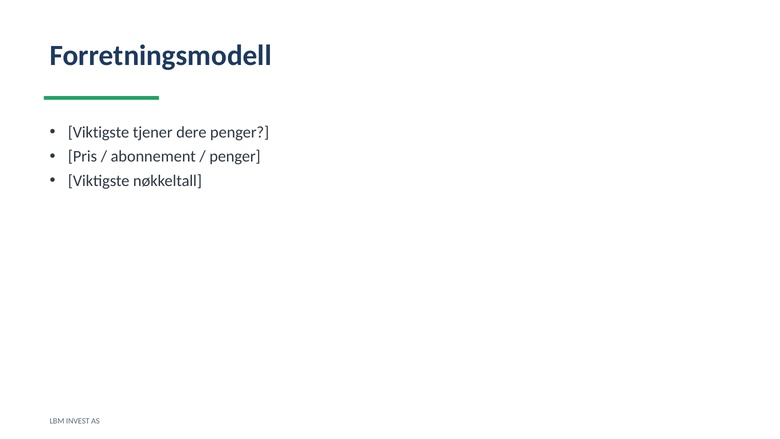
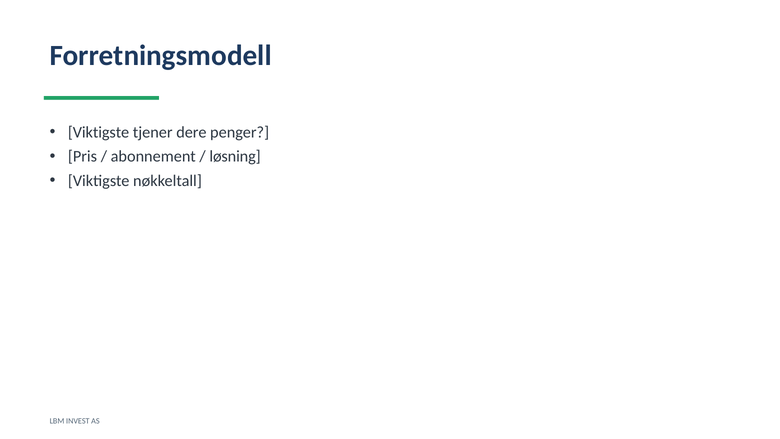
penger: penger -> løsning (235, 156)
